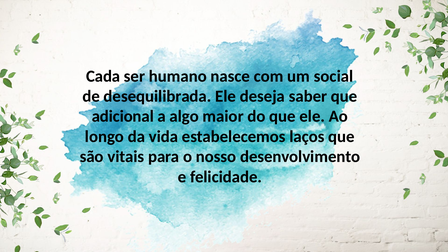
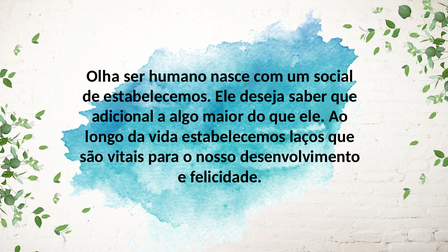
Cada: Cada -> Olha (103, 76)
de desequilibrada: desequilibrada -> estabelecemos (158, 96)
